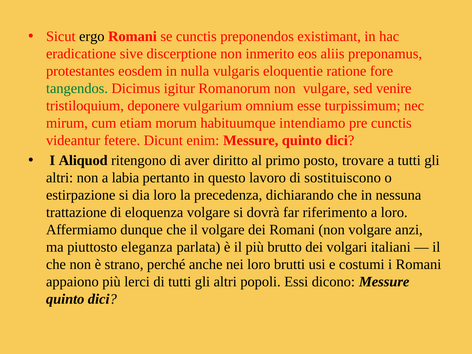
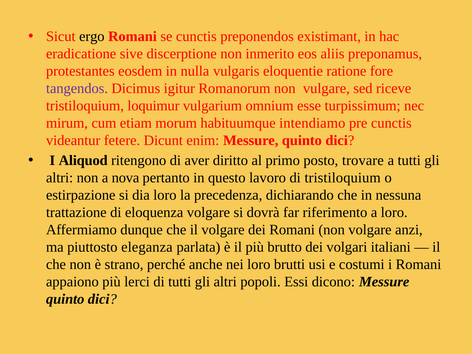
tangendos colour: green -> purple (77, 88)
venire: venire -> riceve (394, 88)
deponere: deponere -> loquimur (153, 106)
labia: labia -> nova (125, 178)
di sostituiscono: sostituiscono -> tristiloquium (343, 178)
